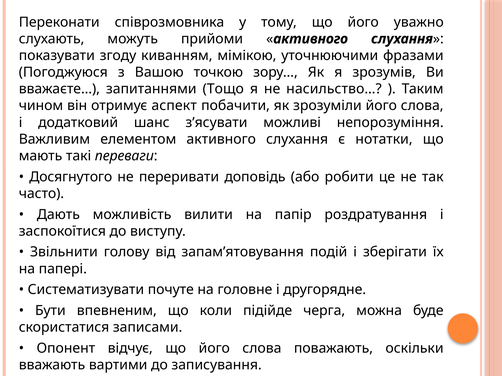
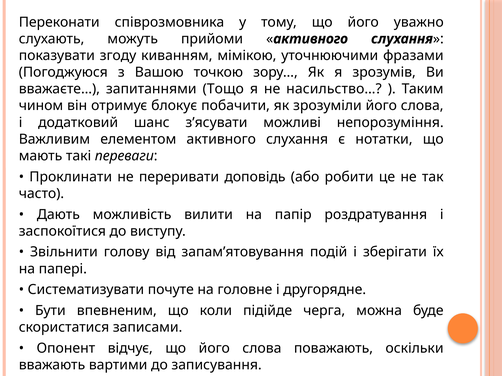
аспект: аспект -> блокує (174, 106)
Досягнутого: Досягнутого -> Проклинати (71, 177)
